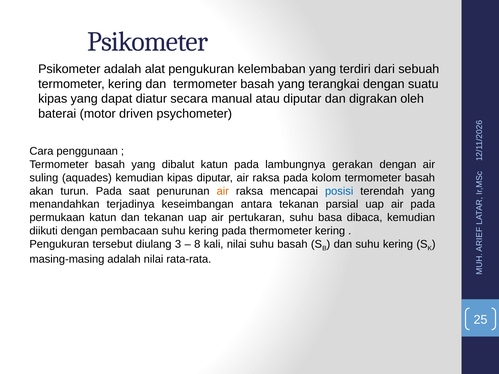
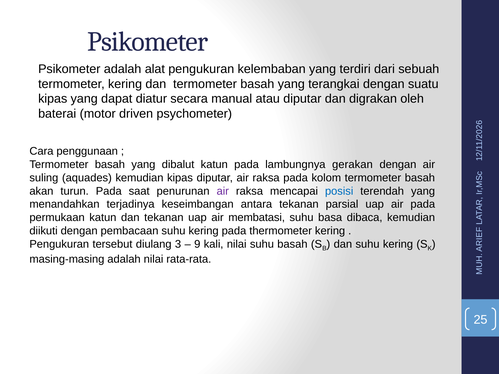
air colour: orange -> purple (223, 191)
pertukaran: pertukaran -> membatasi (257, 218)
8: 8 -> 9 (197, 244)
